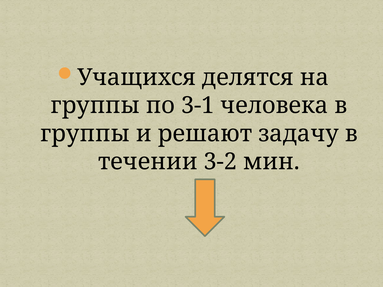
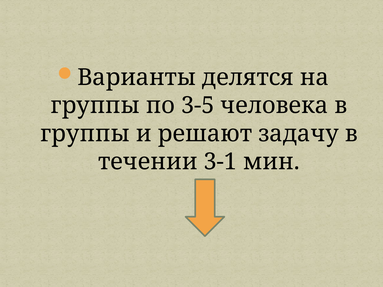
Учащихся: Учащихся -> Варианты (137, 77)
3-1: 3-1 -> 3-5 (198, 106)
3-2: 3-2 -> 3-1 (220, 162)
